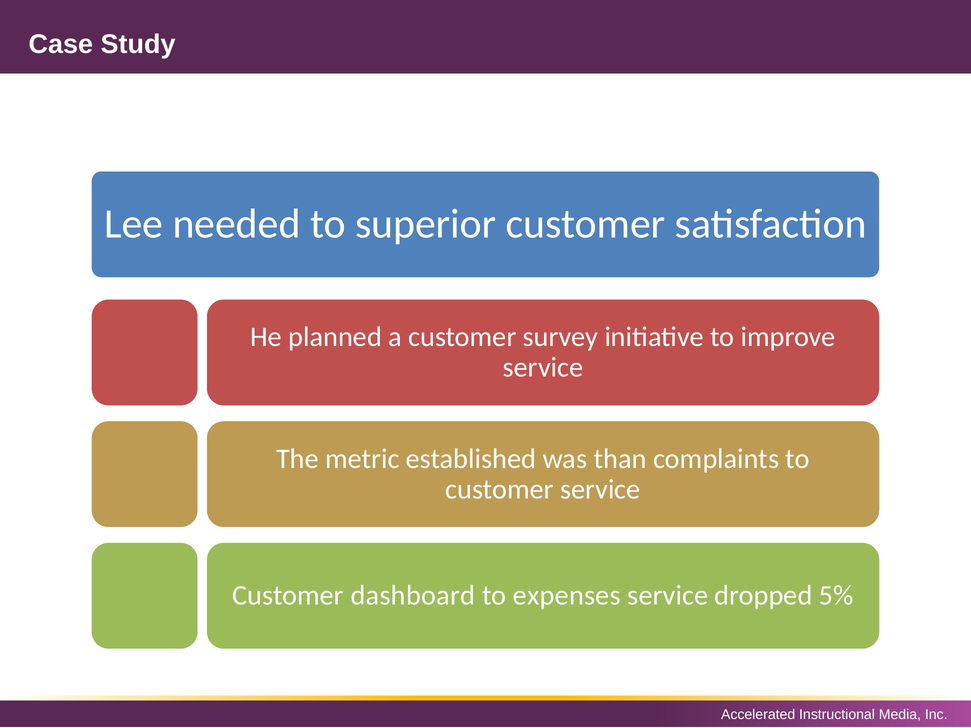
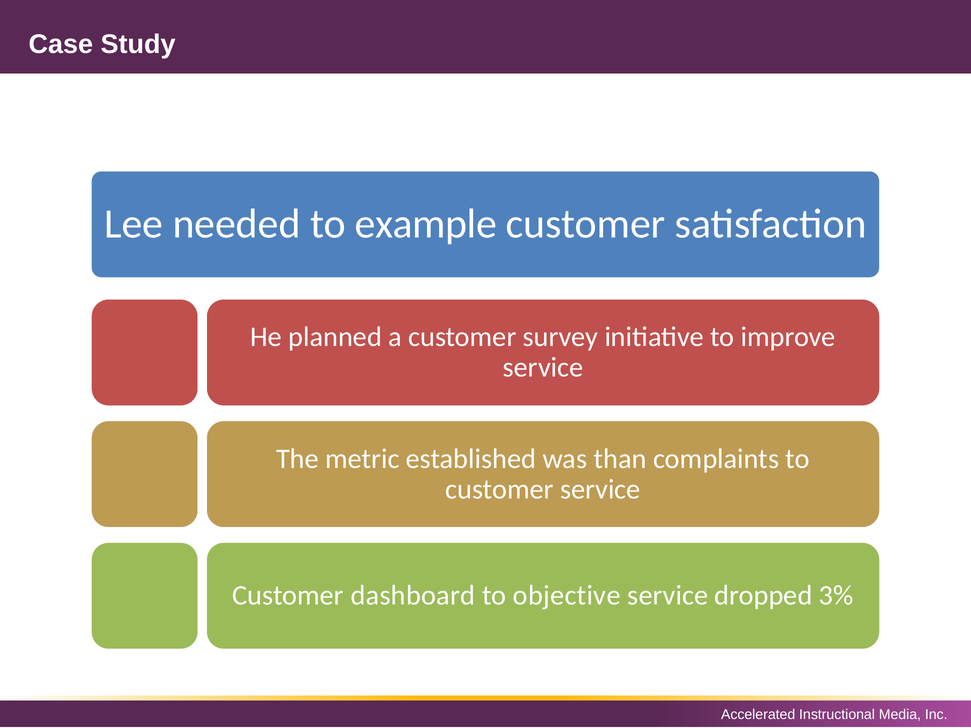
superior: superior -> example (426, 224)
expenses: expenses -> objective (567, 596)
5%: 5% -> 3% (836, 596)
